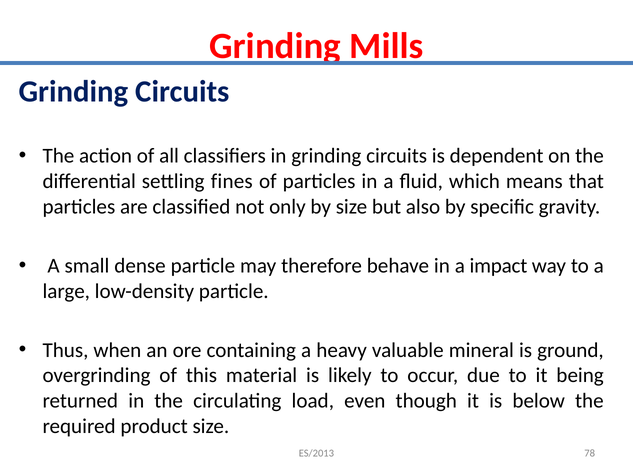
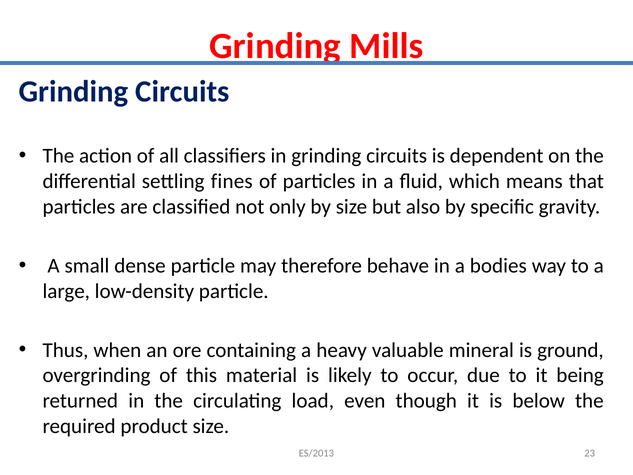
impact: impact -> bodies (498, 266)
78: 78 -> 23 (590, 453)
